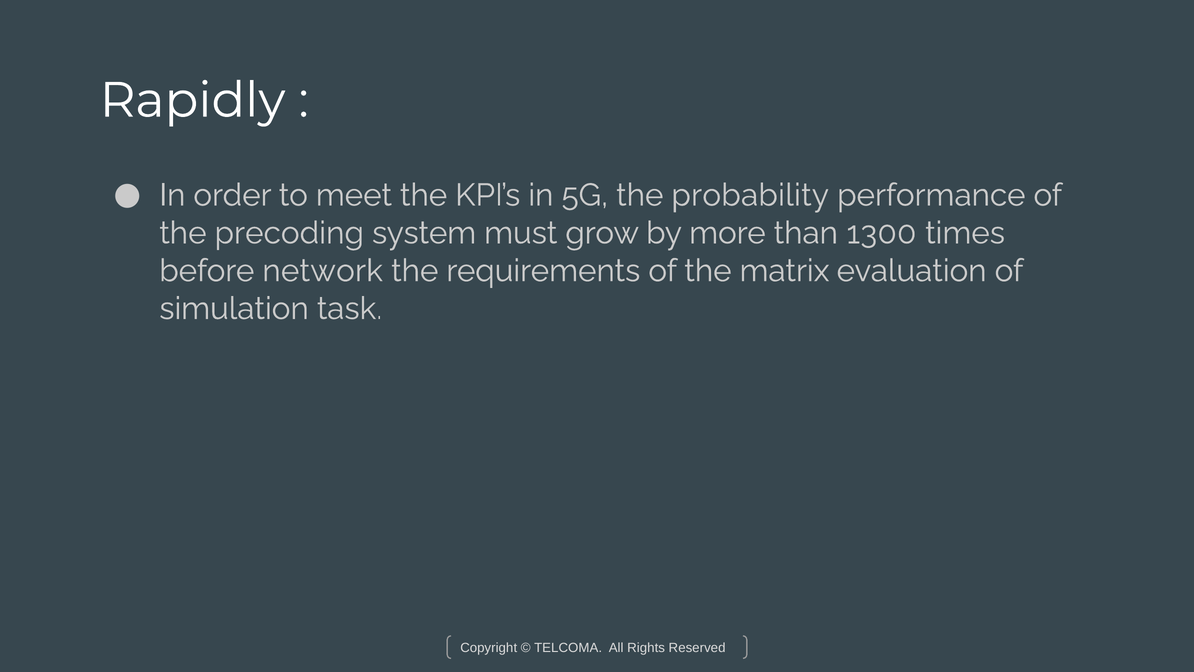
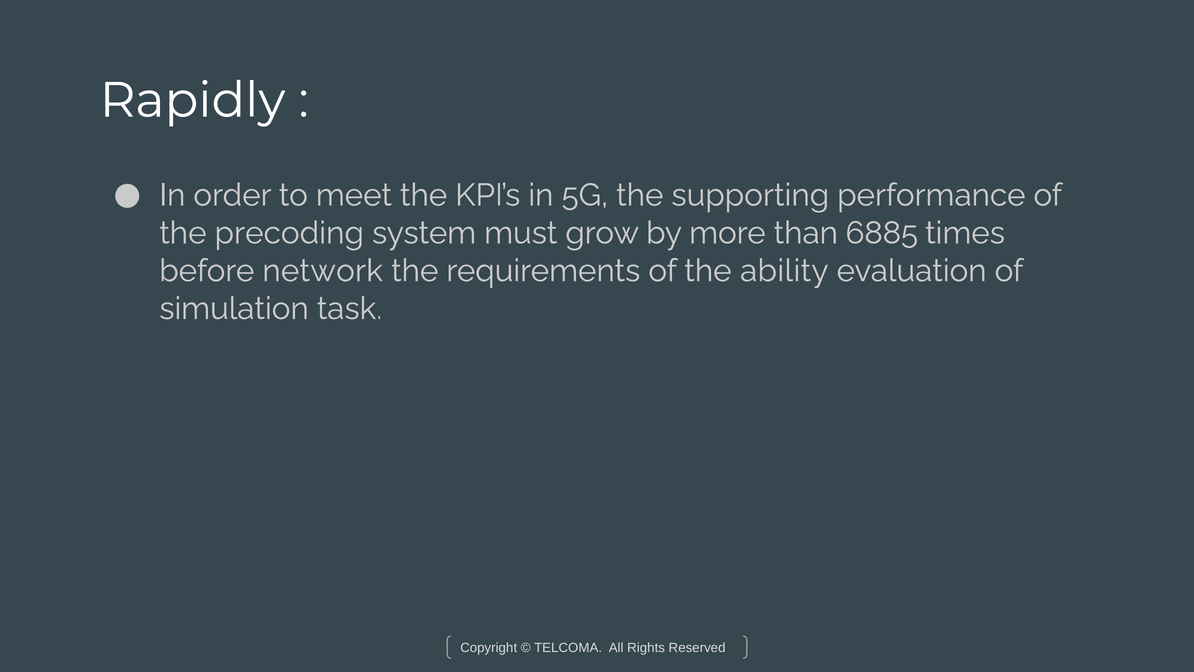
probability: probability -> supporting (750, 195)
1300: 1300 -> 6885 (882, 233)
matrix: matrix -> ability (784, 271)
